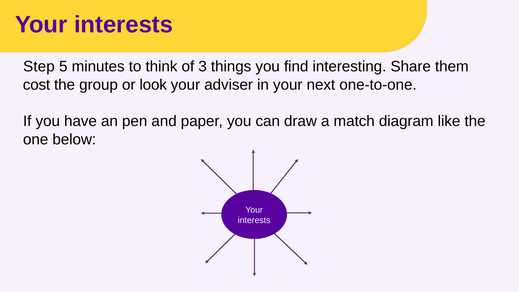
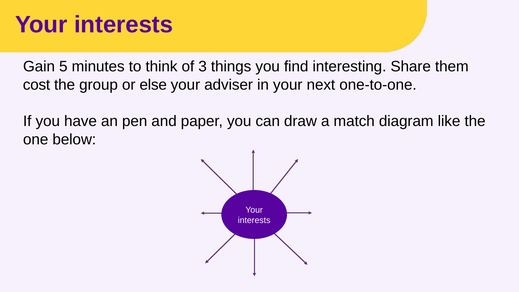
Step: Step -> Gain (39, 67)
look: look -> else (153, 85)
